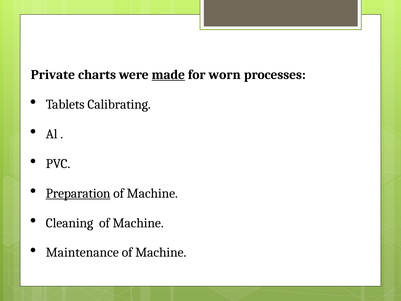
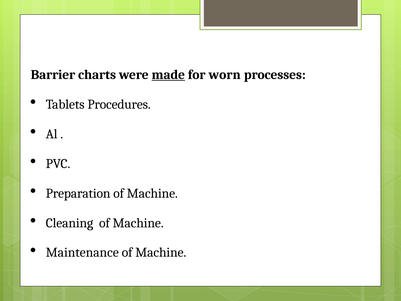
Private: Private -> Barrier (53, 75)
Calibrating: Calibrating -> Procedures (119, 104)
Preparation underline: present -> none (78, 193)
